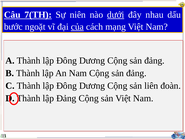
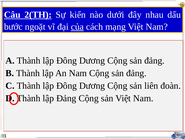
7(TH: 7(TH -> 2(TH (38, 15)
niên: niên -> kiến (78, 15)
dưới underline: present -> none (116, 15)
